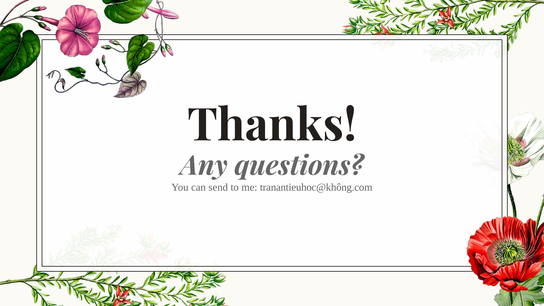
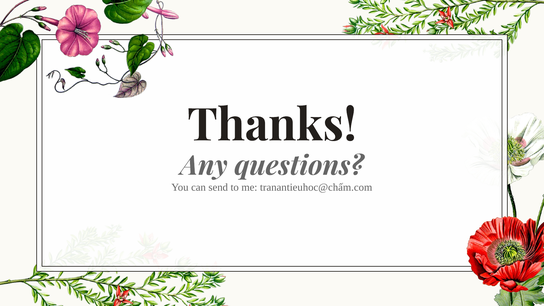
tranantieuhoc@không.com: tranantieuhoc@không.com -> tranantieuhoc@chấm.com (316, 187)
